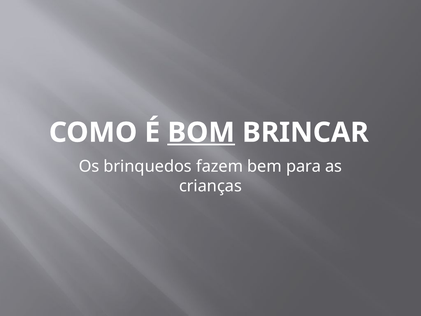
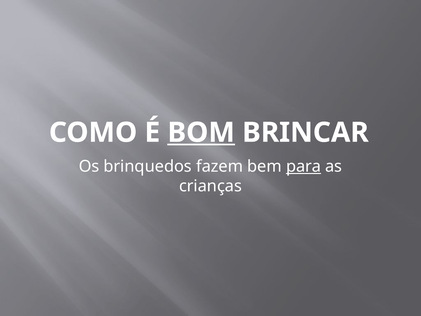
para underline: none -> present (304, 166)
